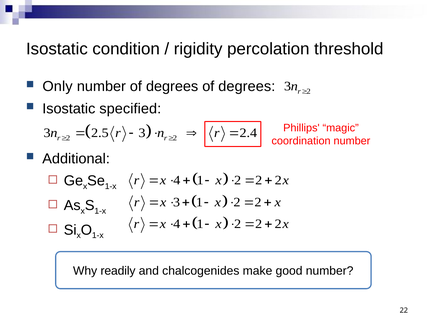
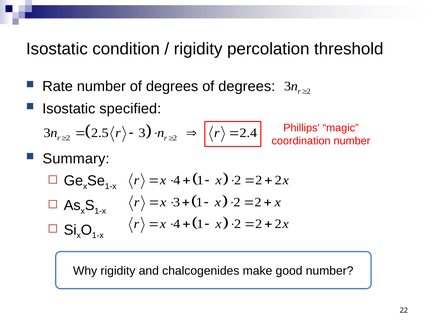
Only: Only -> Rate (58, 87)
Additional: Additional -> Summary (76, 159)
Why readily: readily -> rigidity (118, 271)
